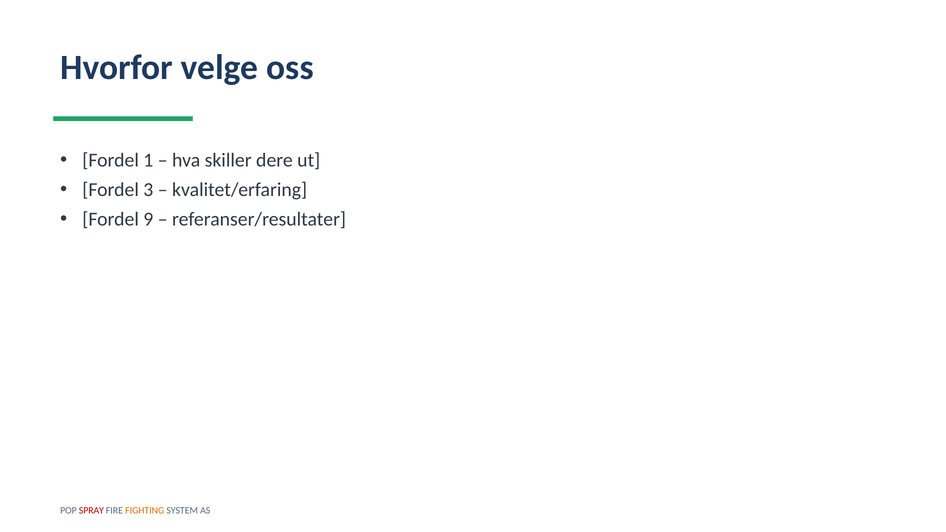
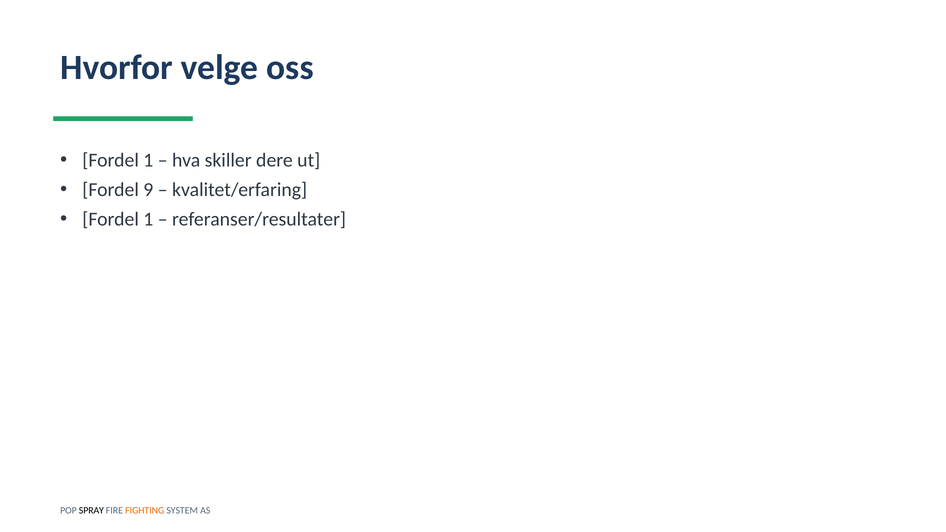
3: 3 -> 9 (148, 190)
9: 9 -> 1 (148, 219)
SPRAY colour: red -> black (91, 511)
